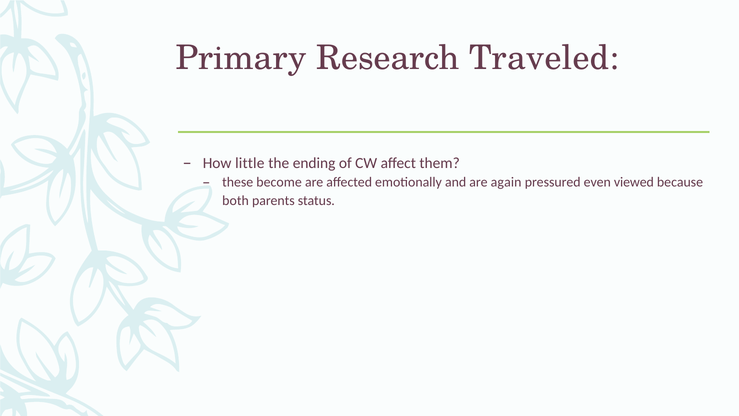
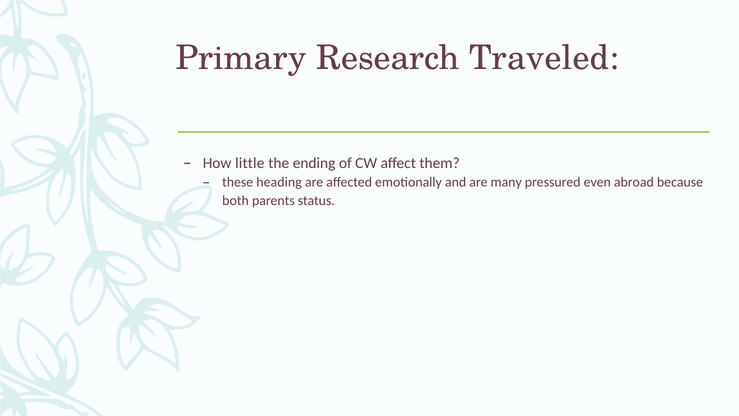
become: become -> heading (279, 182)
again: again -> many (506, 182)
viewed: viewed -> abroad (634, 182)
